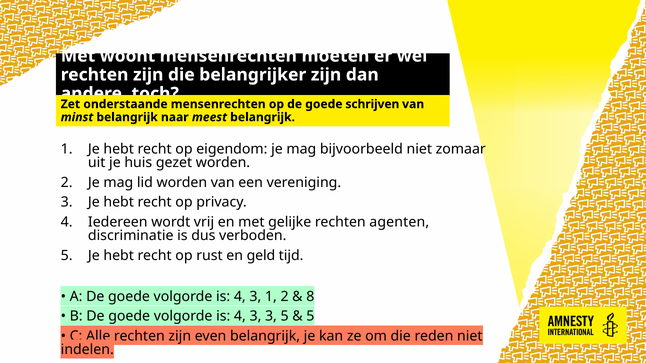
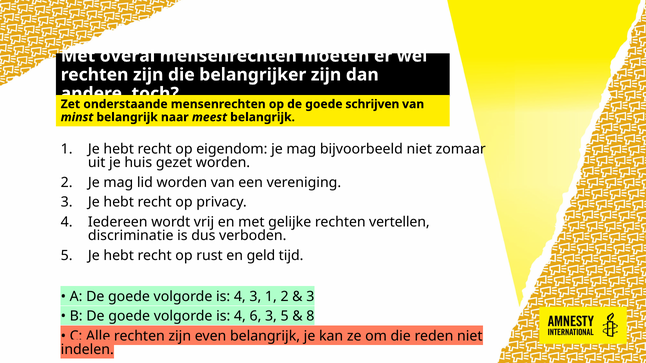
woont: woont -> overal (127, 56)
agenten: agenten -> vertellen (399, 222)
8: 8 -> 3 (310, 297)
3: 3 -> 6 (255, 317)
5: 5 -> 8 (310, 317)
